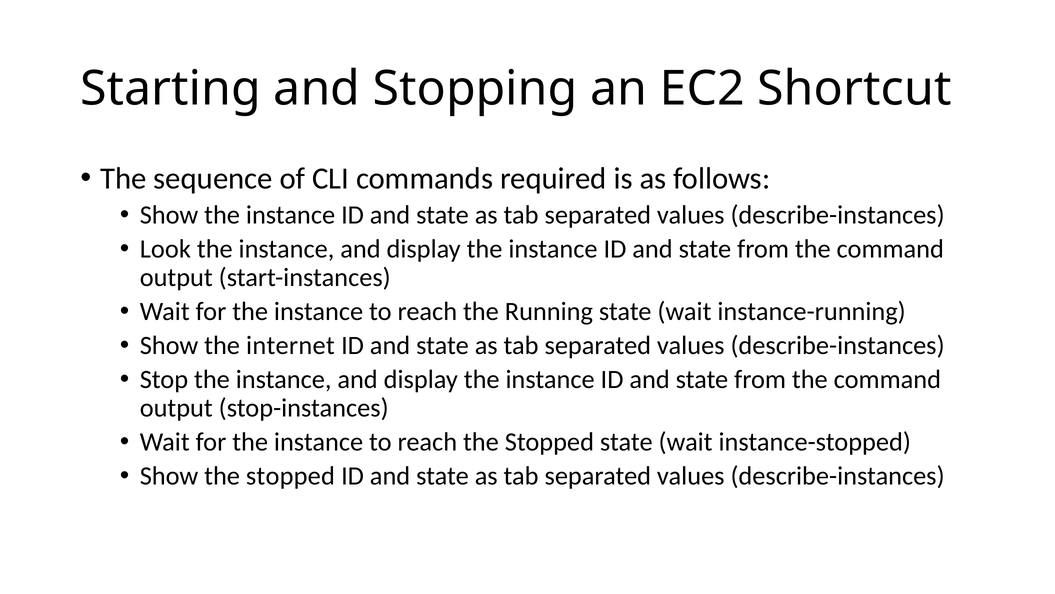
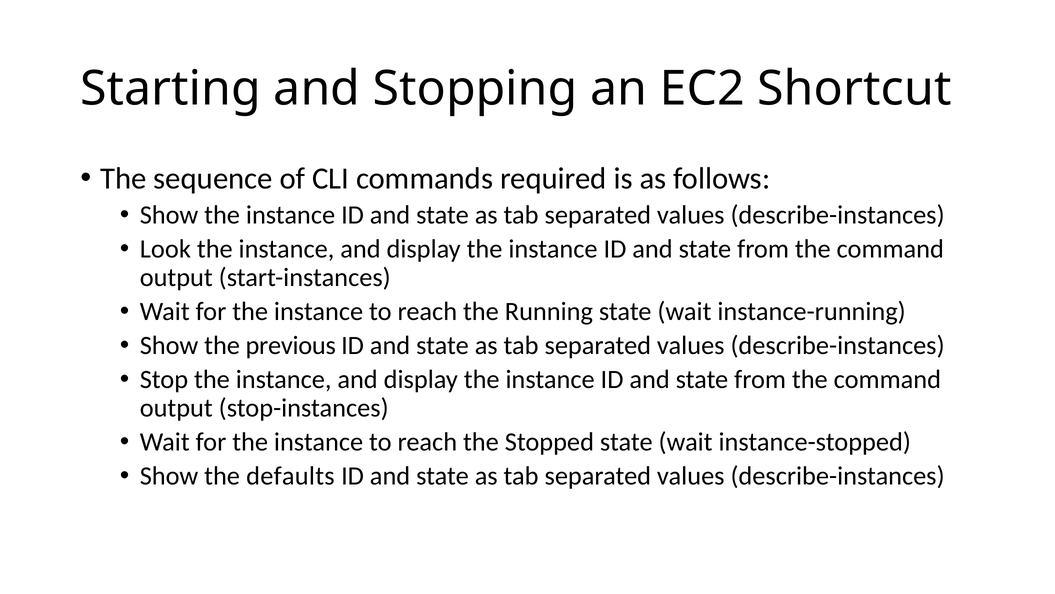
internet: internet -> previous (291, 345)
Show the stopped: stopped -> defaults (290, 475)
